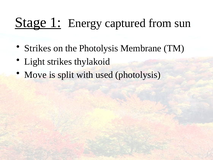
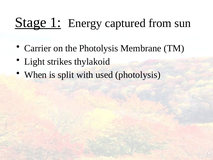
Strikes: Strikes -> Carrier (38, 48)
Move: Move -> When (36, 75)
